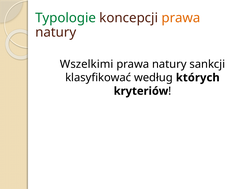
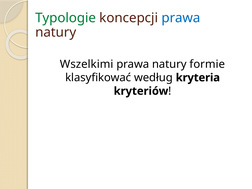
prawa colour: orange -> blue (181, 18)
sankcji: sankcji -> formie (207, 64)
których: których -> kryteria (198, 78)
